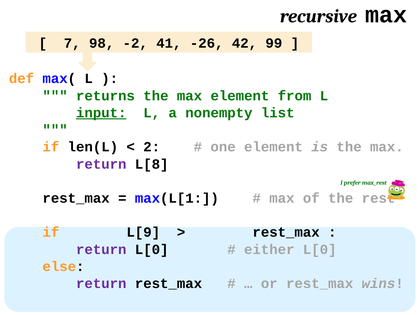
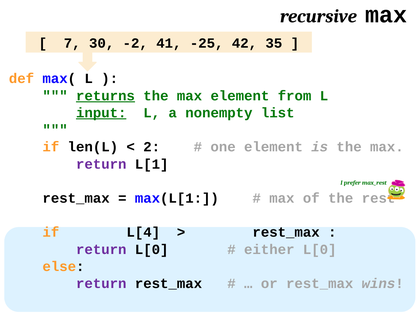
98: 98 -> 30 (102, 43)
-26: -26 -> -25 (207, 43)
99: 99 -> 35 (274, 43)
returns underline: none -> present (105, 96)
L[8: L[8 -> L[1 (152, 164)
L[9: L[9 -> L[4 (143, 232)
